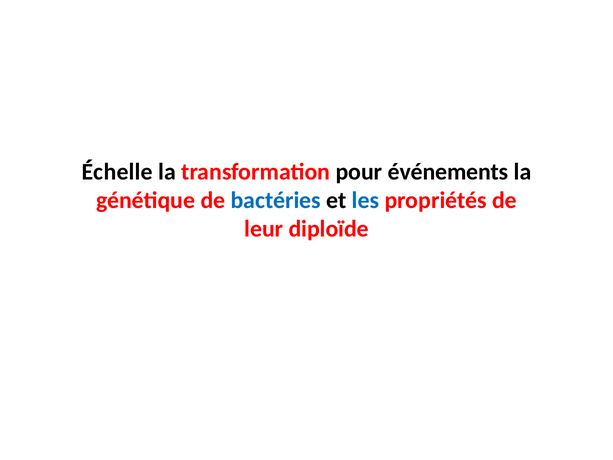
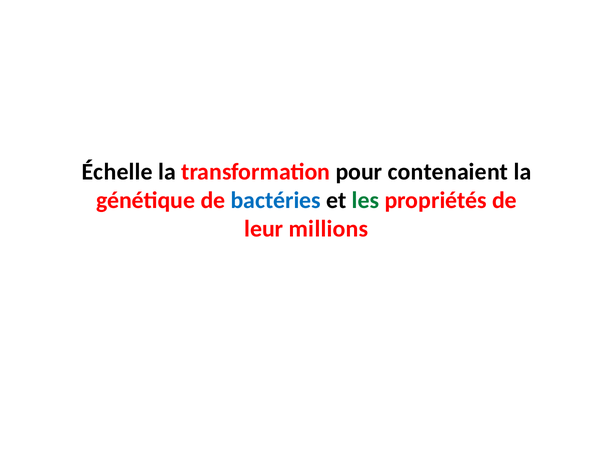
événements: événements -> contenaient (448, 172)
les colour: blue -> green (365, 200)
diploïde: diploïde -> millions (329, 229)
